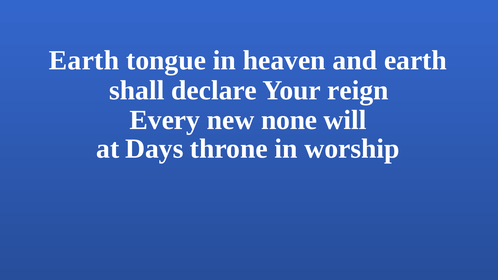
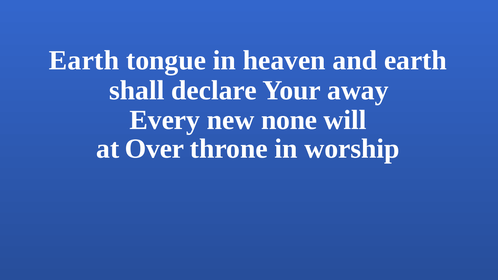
reign: reign -> away (358, 90)
Days: Days -> Over (154, 149)
